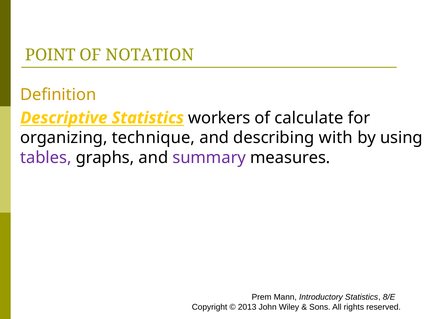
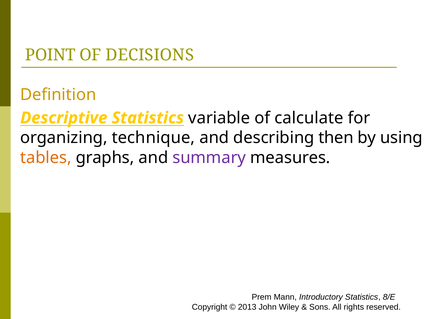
NOTATION: NOTATION -> DECISIONS (150, 55)
workers: workers -> variable (219, 118)
with: with -> then (336, 138)
tables colour: purple -> orange (46, 158)
